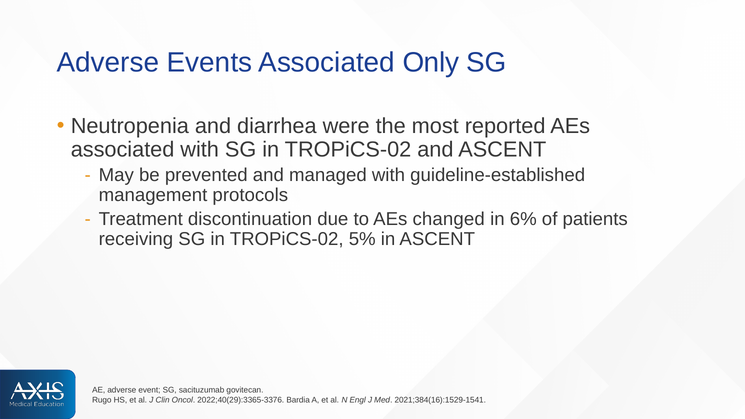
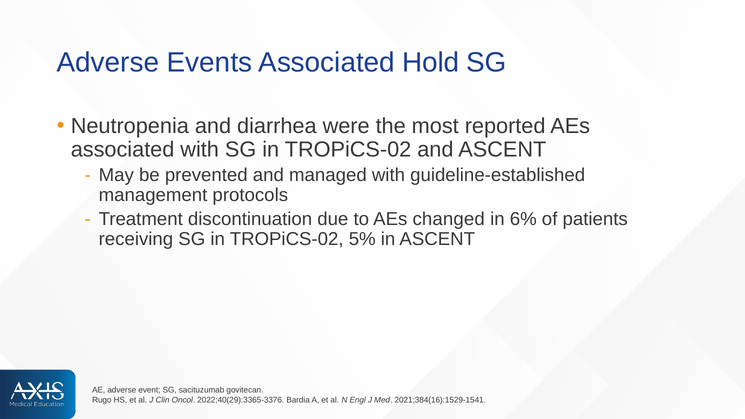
Only: Only -> Hold (431, 63)
